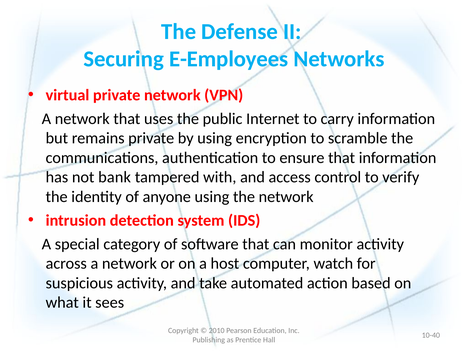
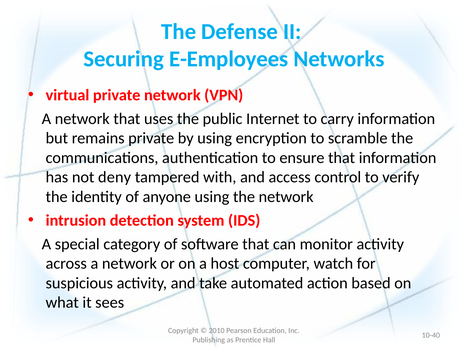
bank: bank -> deny (115, 177)
